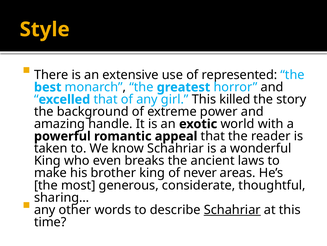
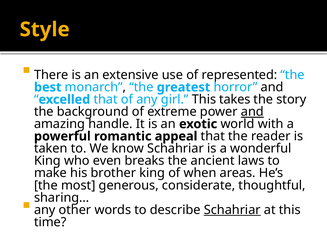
killed: killed -> takes (235, 99)
and underline: none -> present (252, 111)
never: never -> when (200, 173)
